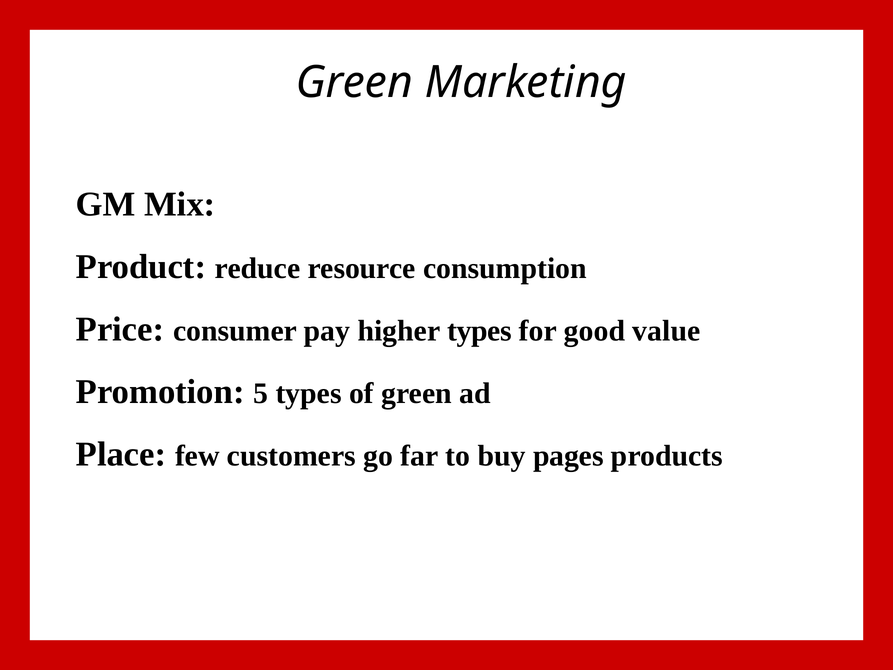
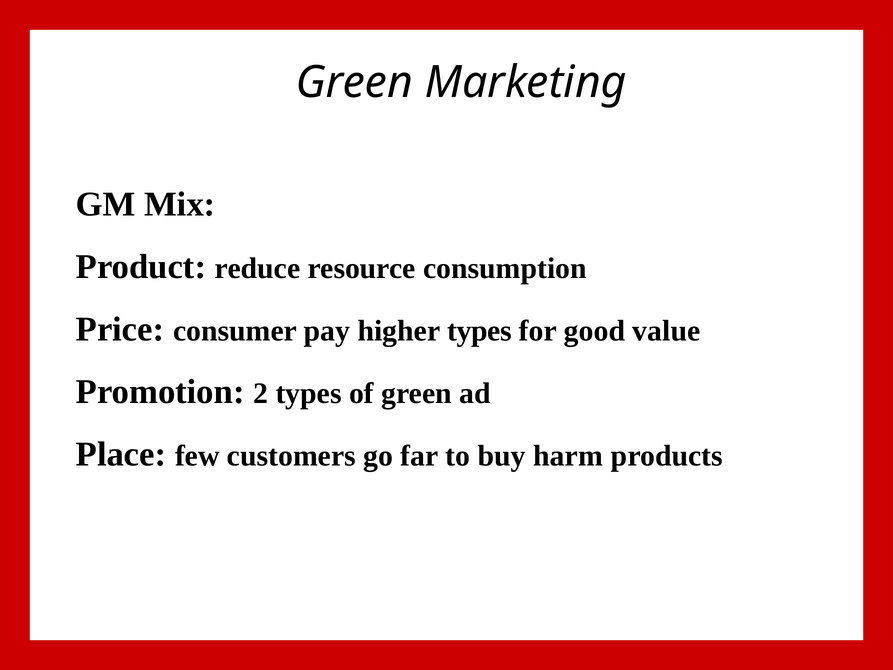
5: 5 -> 2 (261, 393)
pages: pages -> harm (568, 456)
